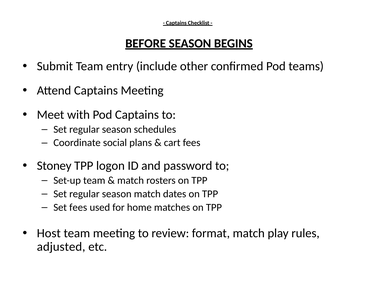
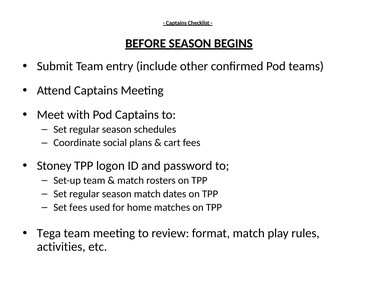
Host: Host -> Tega (49, 233)
adjusted: adjusted -> activities (61, 246)
